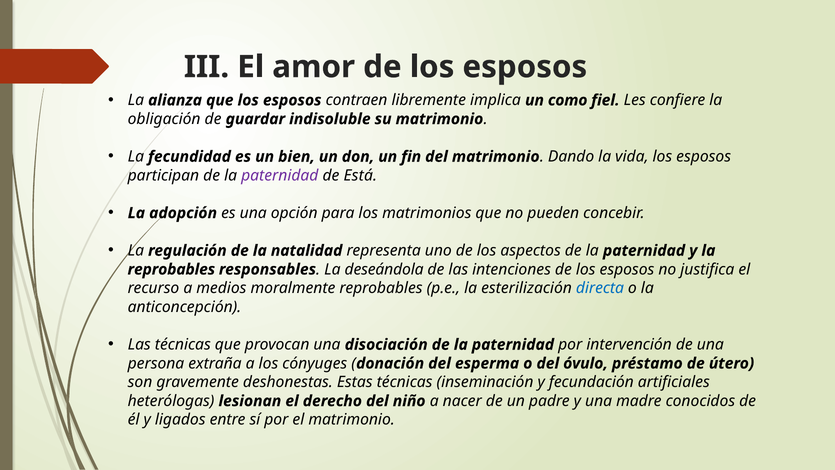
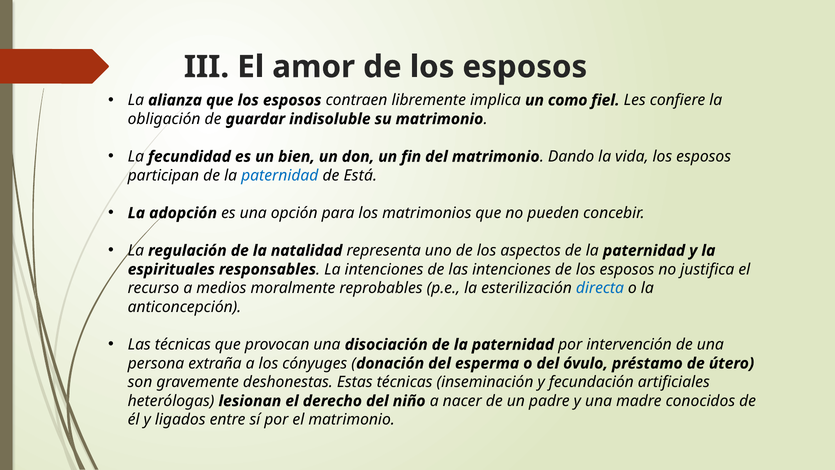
paternidad colour: purple -> blue (280, 175)
reprobables: reprobables -> espirituales (171, 269)
La deseándola: deseándola -> intenciones (384, 269)
